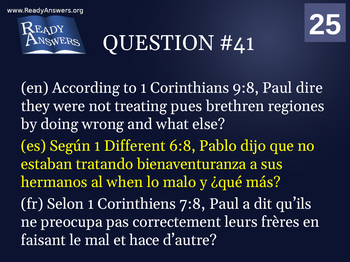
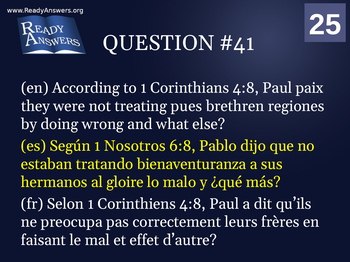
Corinthians 9:8: 9:8 -> 4:8 (246, 88)
dire: dire -> paix (309, 88)
Different: Different -> Nosotros (135, 146)
when: when -> gloire (125, 182)
Corinthiens 7:8: 7:8 -> 4:8 (193, 204)
hace: hace -> effet (144, 241)
